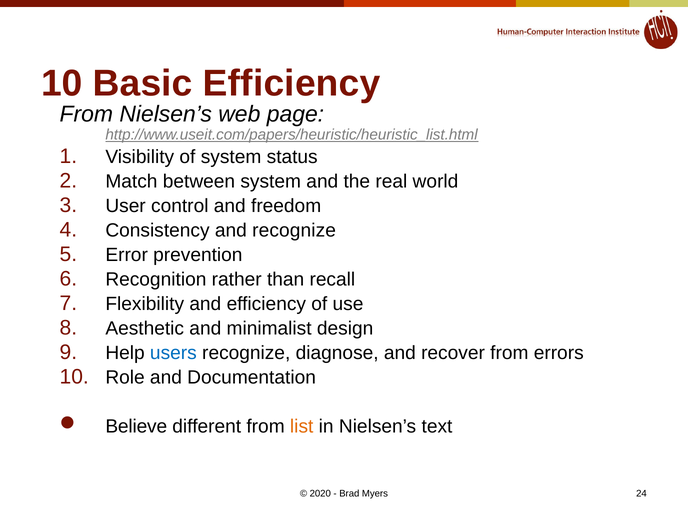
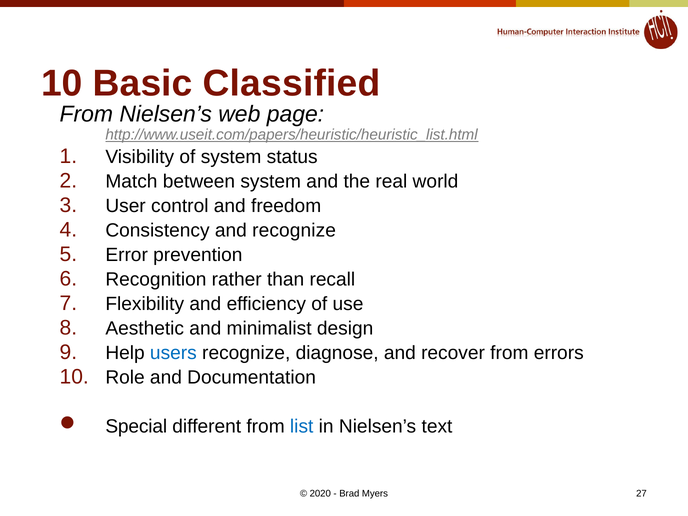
Basic Efficiency: Efficiency -> Classified (292, 83)
Believe: Believe -> Special (136, 426)
list colour: orange -> blue (302, 426)
24: 24 -> 27 (641, 494)
